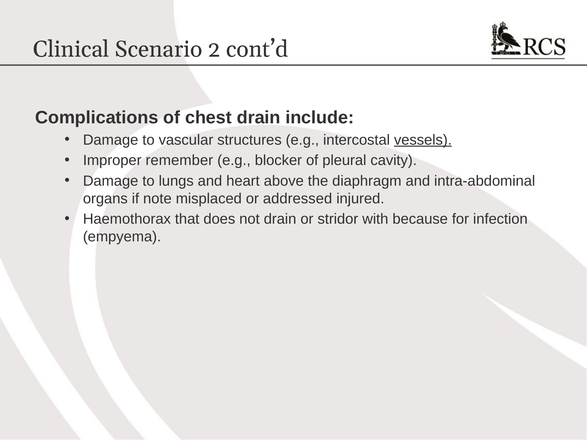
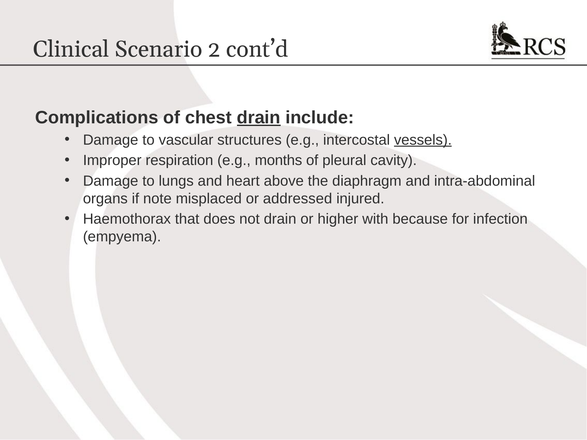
drain underline: none -> present (259, 118)
remember: remember -> respiration (179, 160)
blocker: blocker -> months (278, 160)
stridor: stridor -> higher (338, 219)
